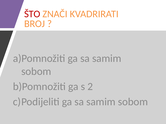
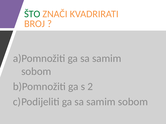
ŠTO colour: red -> green (32, 14)
